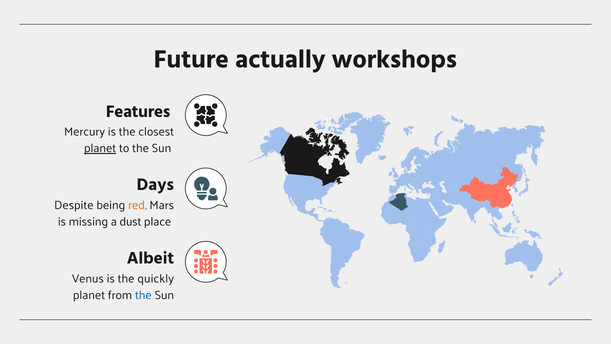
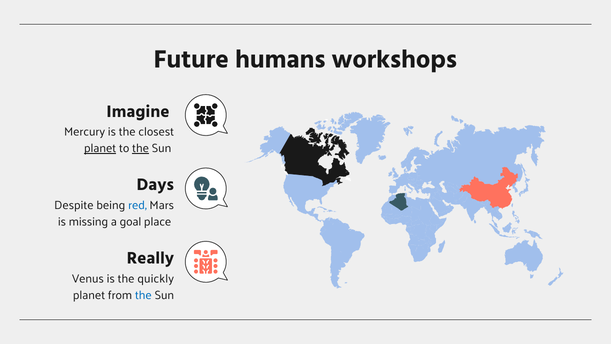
actually: actually -> humans (280, 59)
Features: Features -> Imagine (138, 111)
the underline: none -> present (141, 148)
red colour: orange -> blue (137, 205)
dust: dust -> goal (130, 222)
Albeit: Albeit -> Really (150, 258)
